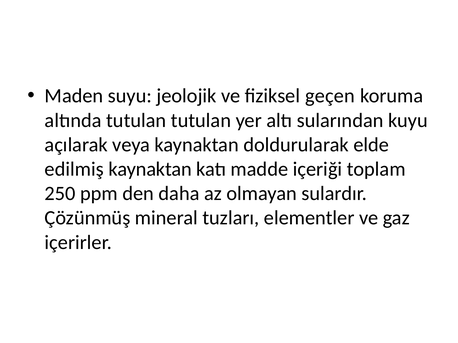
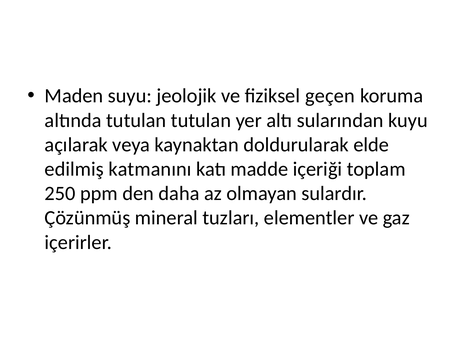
edilmiş kaynaktan: kaynaktan -> katmanını (150, 169)
